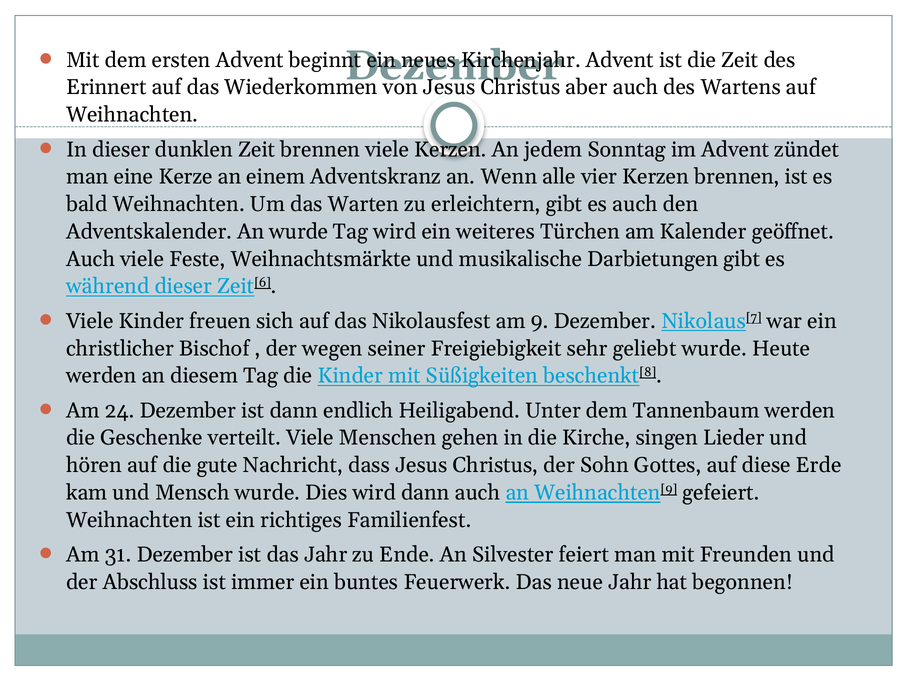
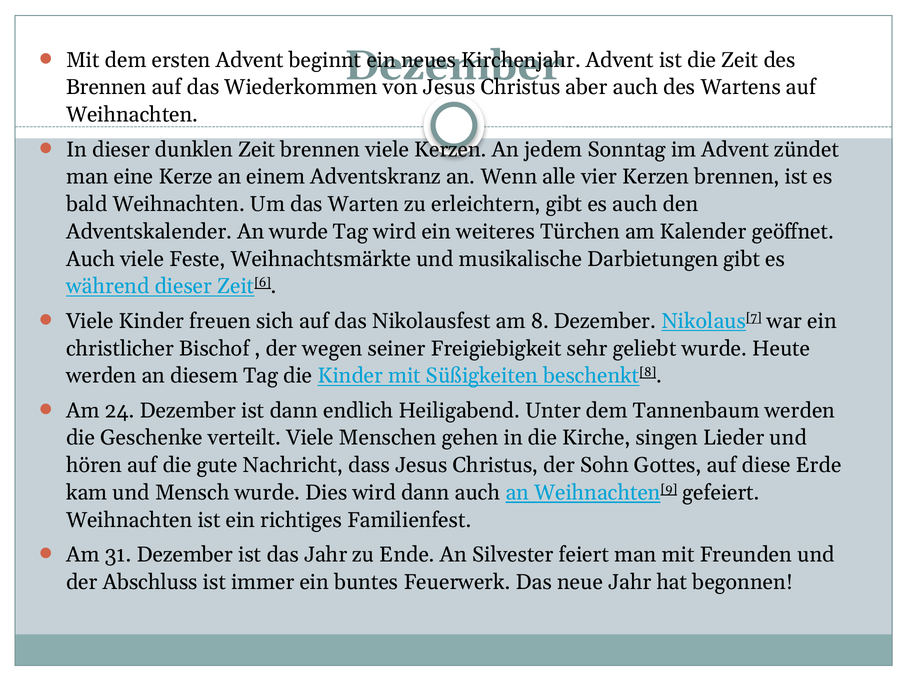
Erinnert: Erinnert -> Brennen (106, 87)
9: 9 -> 8 (540, 321)
